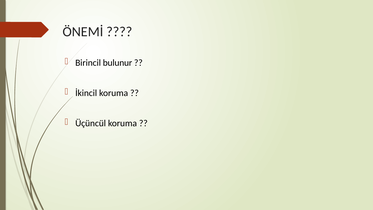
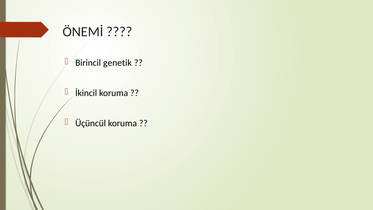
bulunur: bulunur -> genetik (117, 63)
